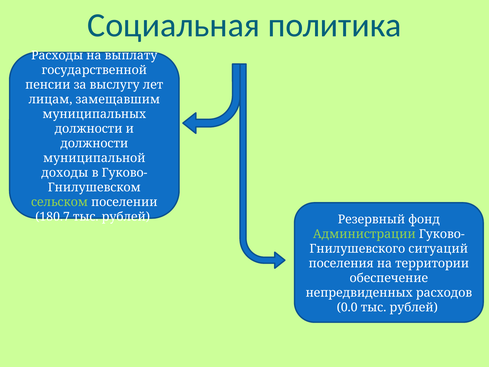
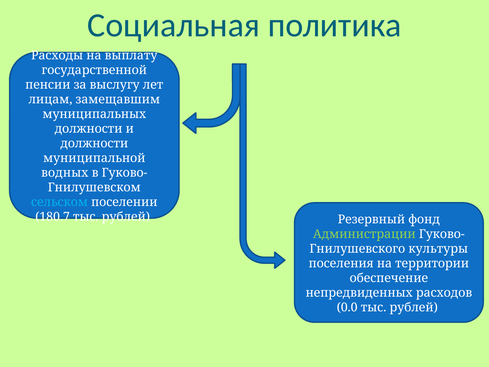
доходы: доходы -> водных (65, 173)
сельском colour: light green -> light blue (59, 202)
ситуаций: ситуаций -> культуры (438, 248)
